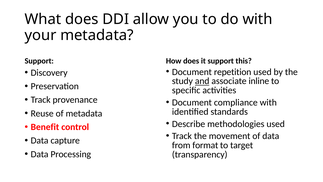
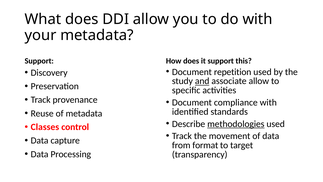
associate inline: inline -> allow (259, 81)
methodologies underline: none -> present (236, 124)
Benefit: Benefit -> Classes (45, 127)
